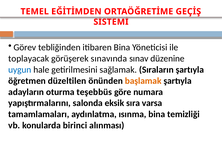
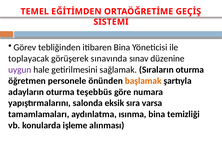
uygun colour: blue -> purple (20, 69)
Sıraların şartıyla: şartıyla -> oturma (190, 69)
düzeltilen: düzeltilen -> personele (67, 81)
birinci: birinci -> işleme (75, 125)
